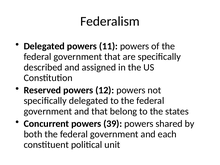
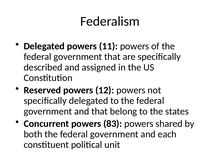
39: 39 -> 83 (113, 124)
